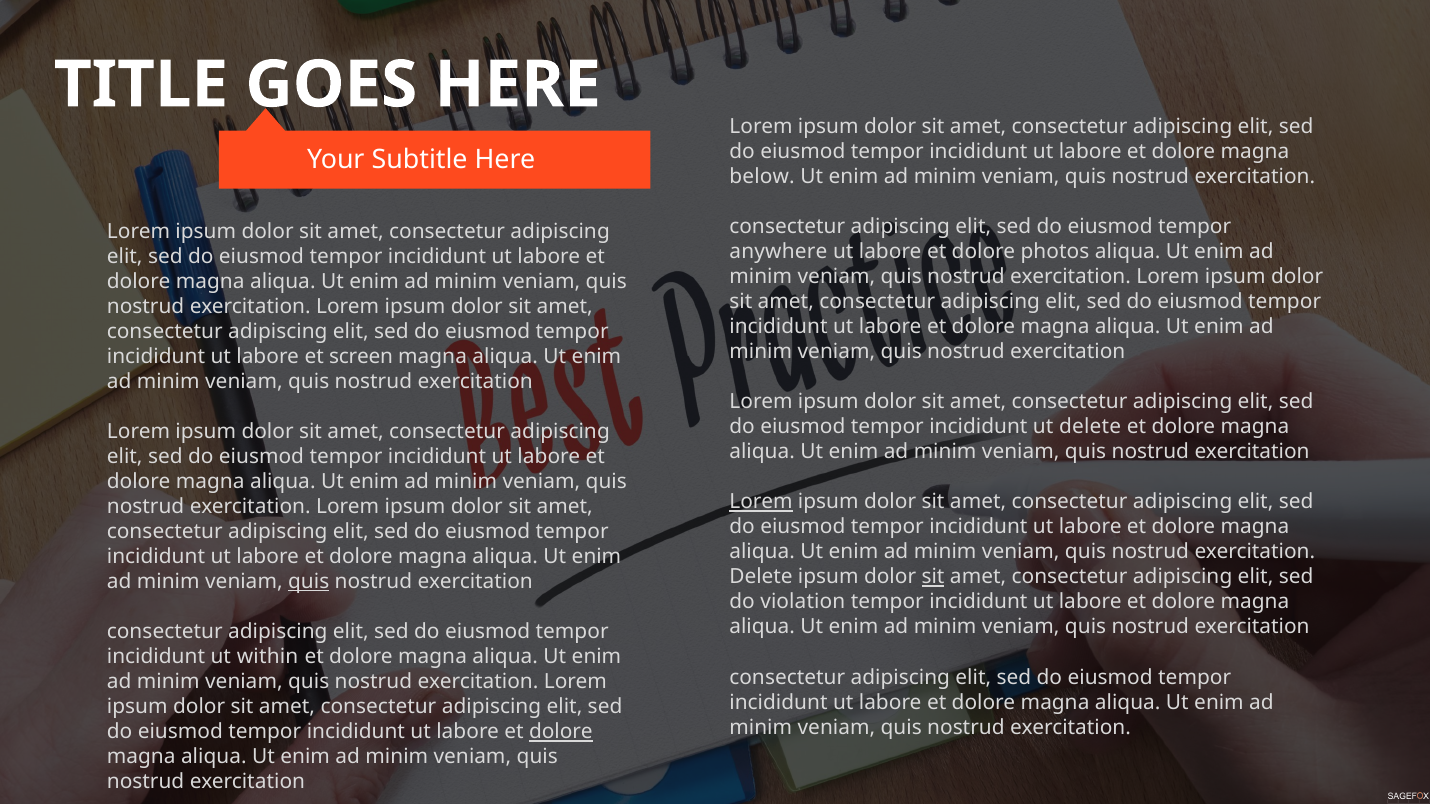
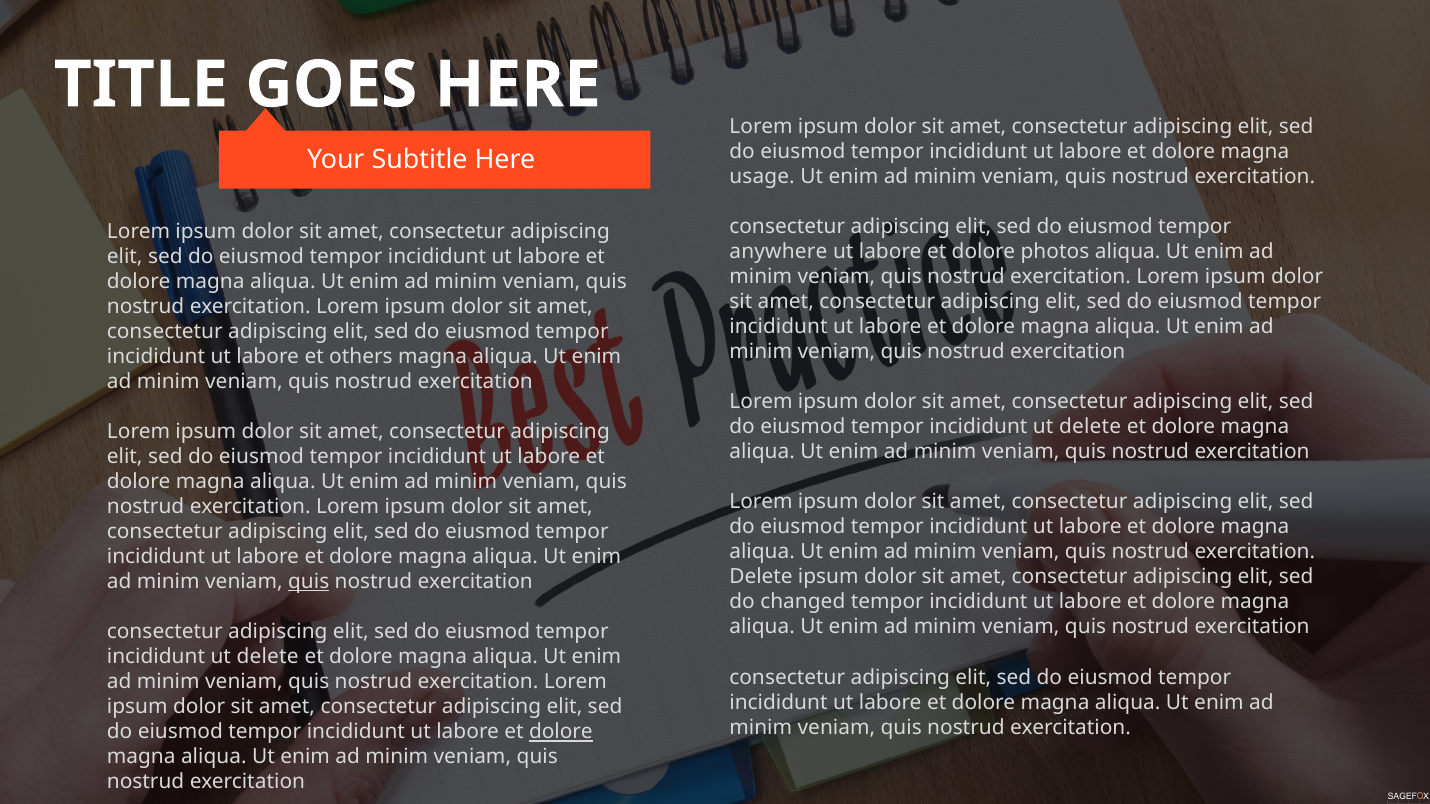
below: below -> usage (762, 177)
screen: screen -> others (361, 357)
Lorem underline: present -> none (761, 502)
sit underline: present -> none (933, 577)
violation: violation -> changed (803, 602)
within: within -> delete (268, 657)
